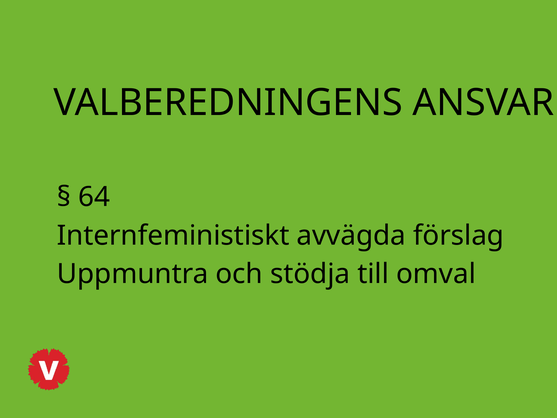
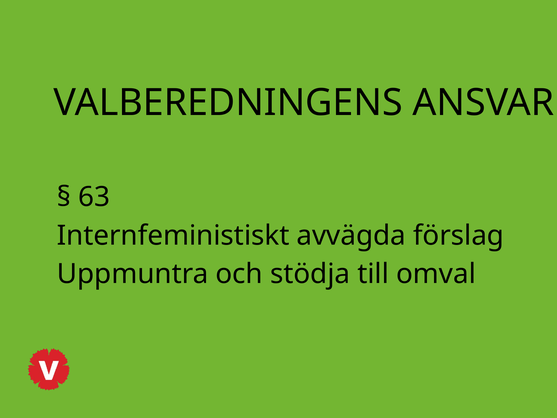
64: 64 -> 63 (94, 197)
